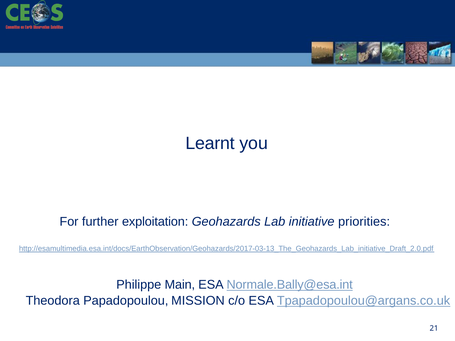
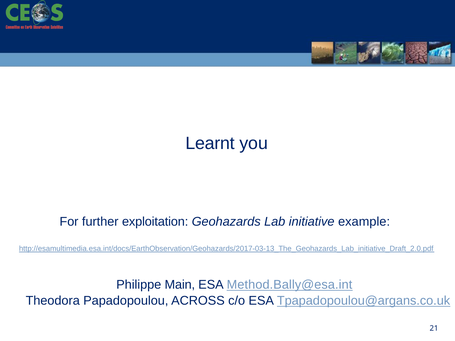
priorities: priorities -> example (364, 222)
Normale.Bally@esa.int: Normale.Bally@esa.int -> Method.Bally@esa.int (290, 285)
MISSION: MISSION -> ACROSS (198, 301)
